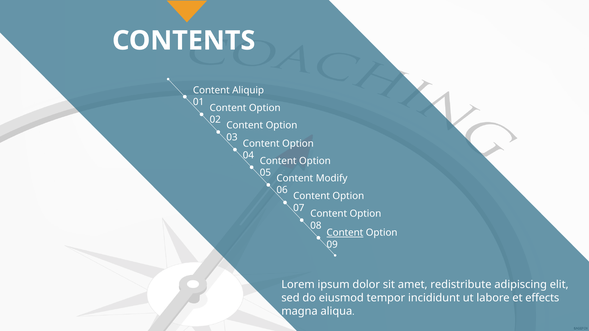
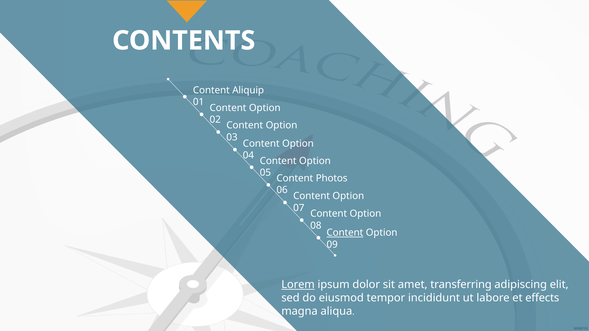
Modify: Modify -> Photos (332, 178)
Lorem underline: none -> present (298, 285)
redistribute: redistribute -> transferring (461, 285)
